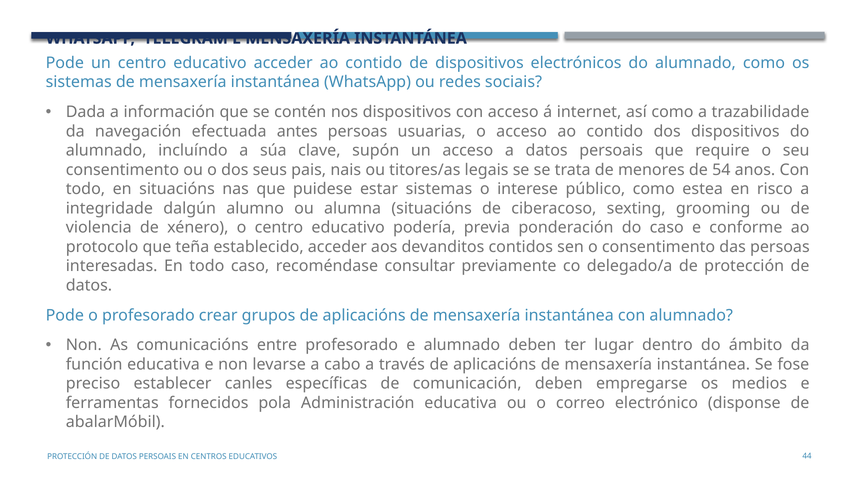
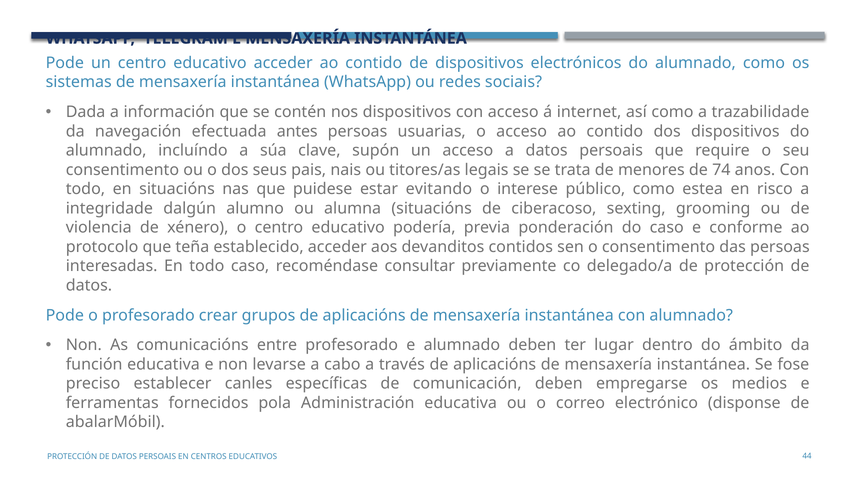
54: 54 -> 74 (721, 170)
estar sistemas: sistemas -> evitando (439, 189)
